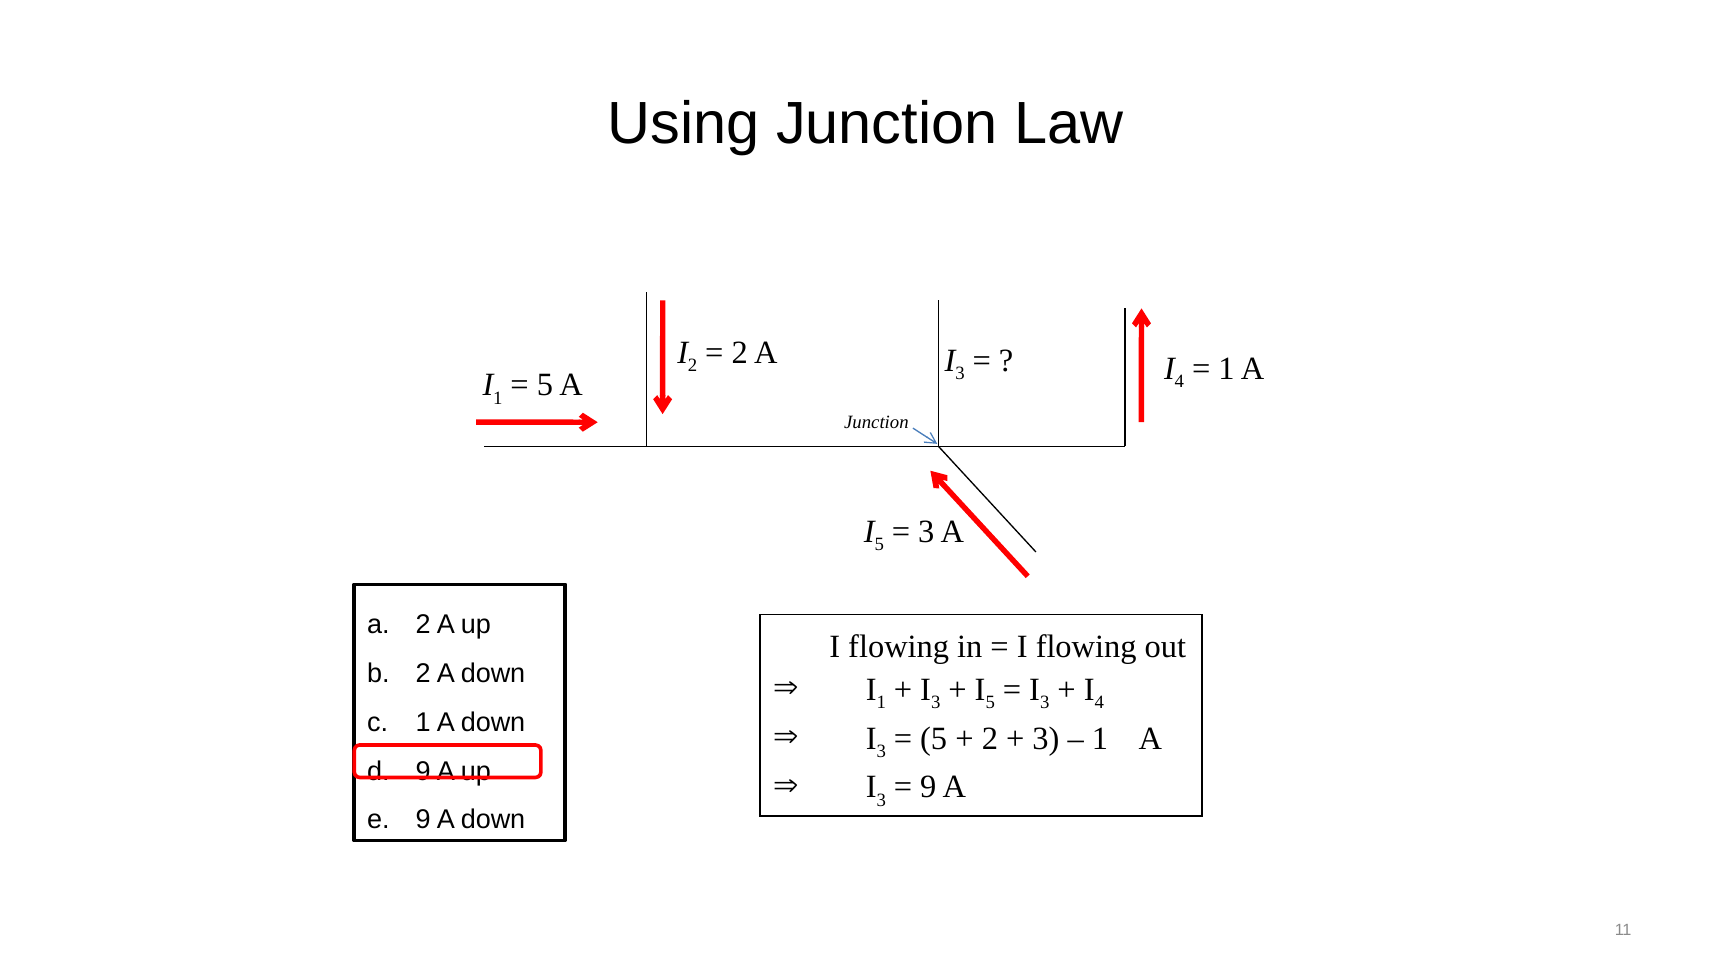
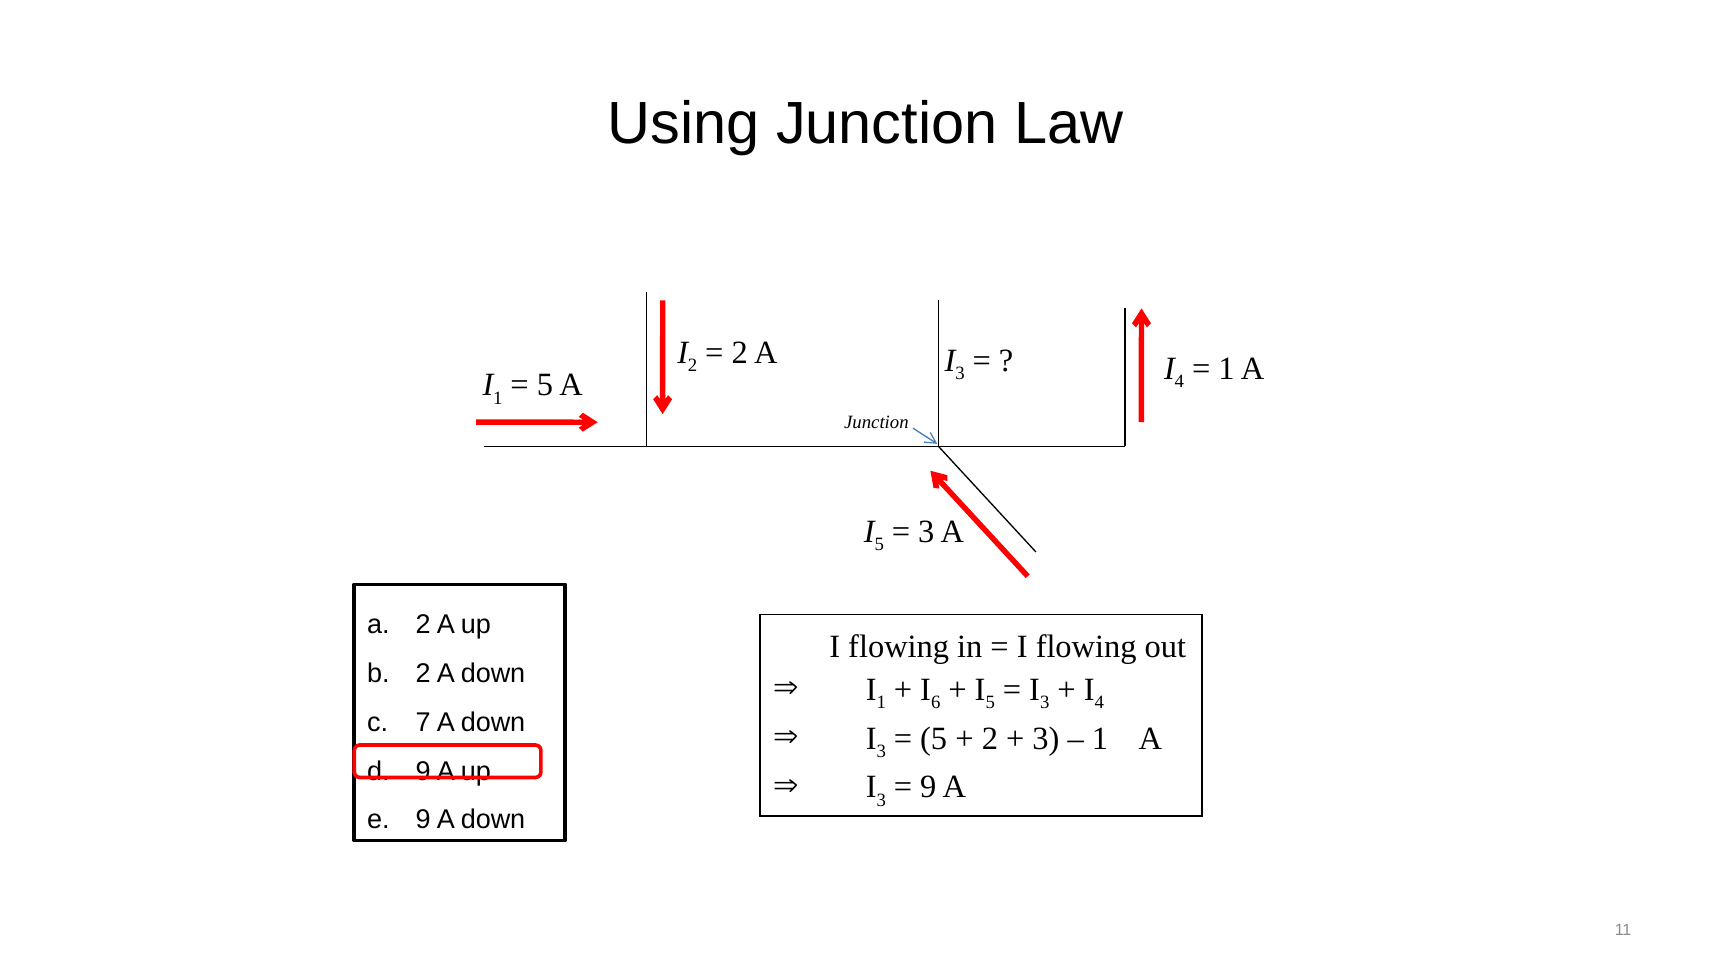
3: 3 -> 6 (936, 702)
1: 1 -> 7 (423, 722)
